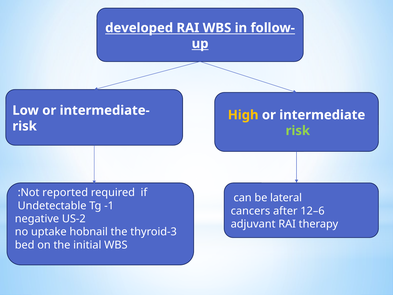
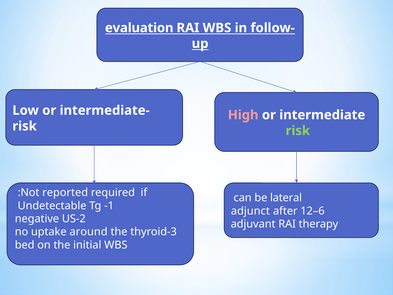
developed: developed -> evaluation (139, 28)
High colour: yellow -> pink (243, 115)
cancers: cancers -> adjunct (250, 211)
hobnail: hobnail -> around (89, 232)
